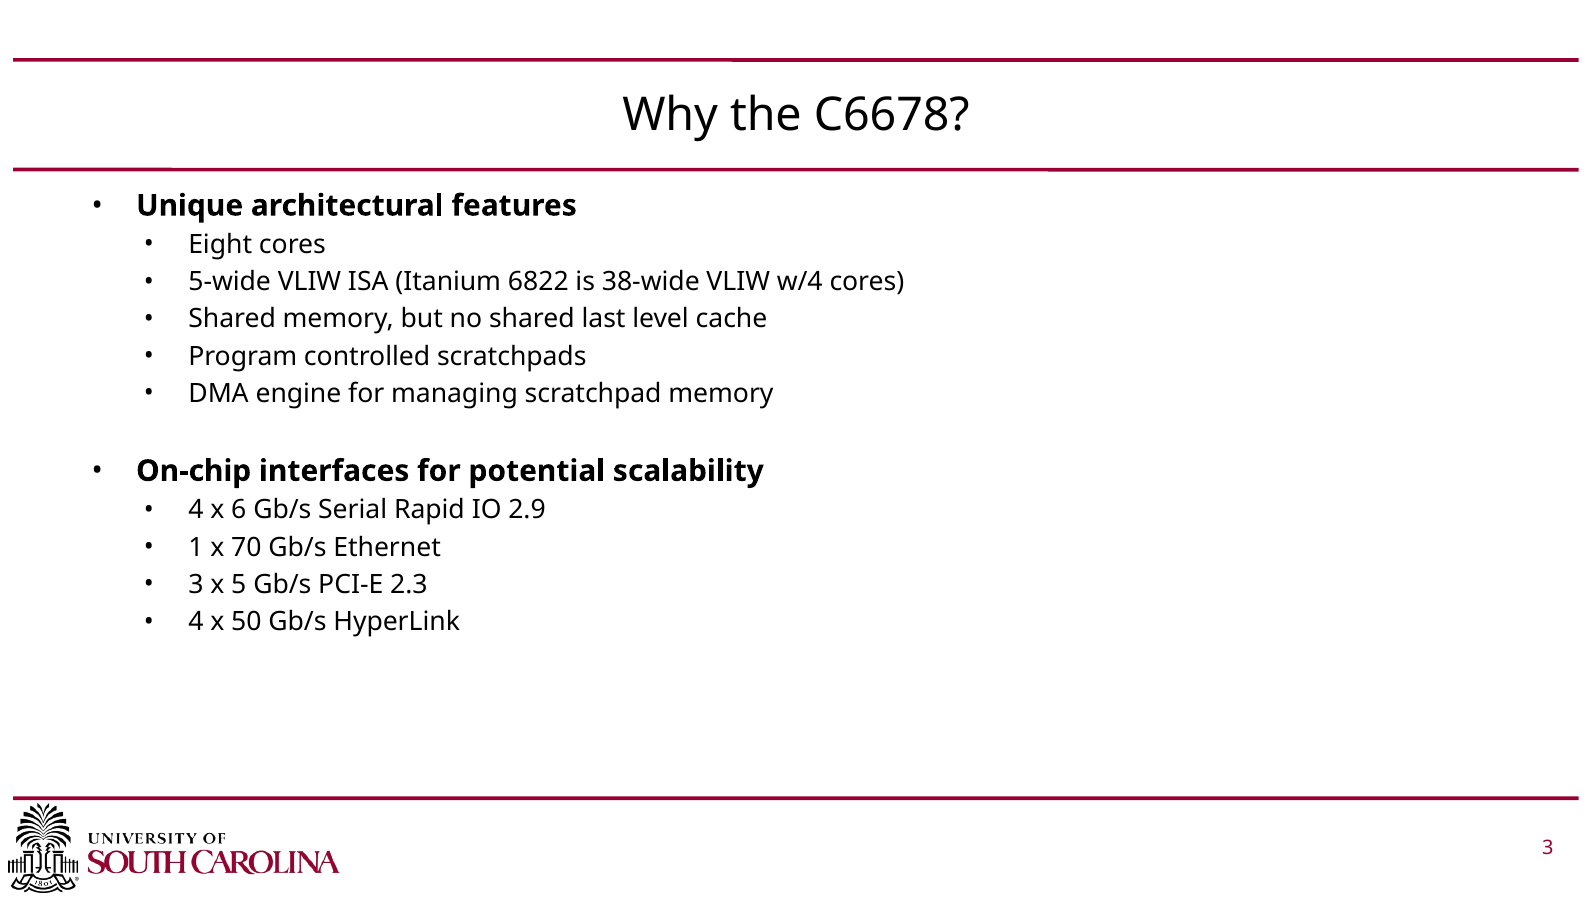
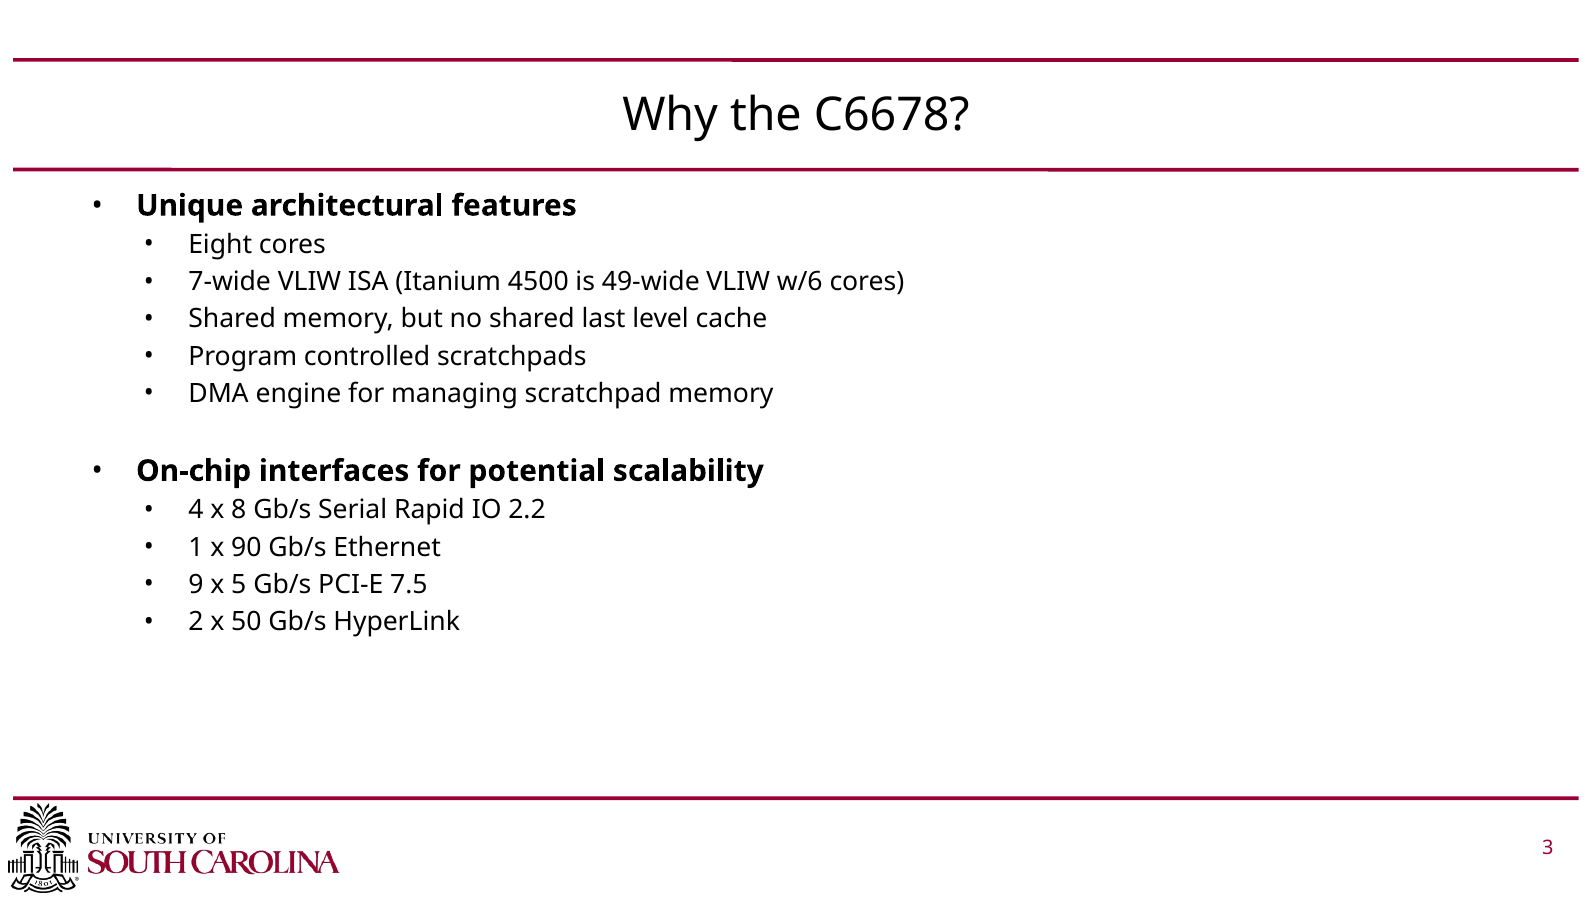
5-wide: 5-wide -> 7-wide (230, 282)
6822: 6822 -> 4500 (538, 282)
38-wide: 38-wide -> 49-wide (651, 282)
w/4: w/4 -> w/6 (800, 282)
6: 6 -> 8 (239, 510)
2.9: 2.9 -> 2.2 (527, 510)
70: 70 -> 90 (246, 547)
3: 3 -> 9 (196, 584)
2.3: 2.3 -> 7.5 (409, 584)
4: 4 -> 2 (196, 622)
